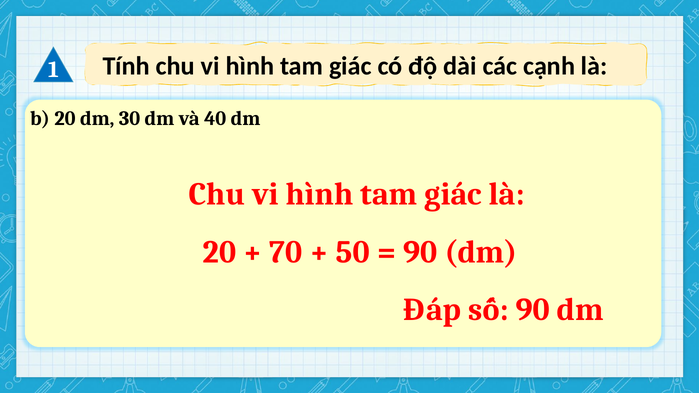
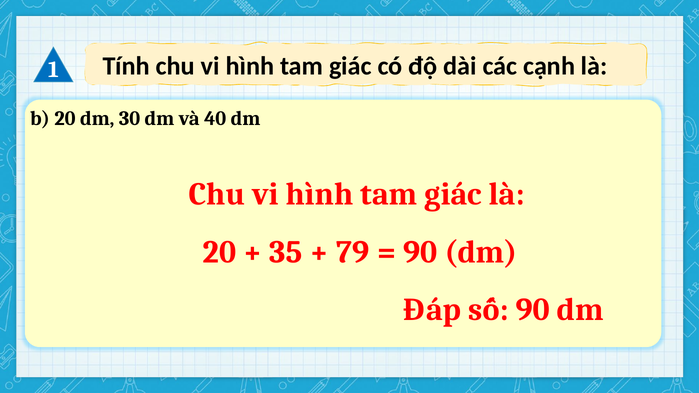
70: 70 -> 35 (286, 252)
50: 50 -> 79 (353, 252)
